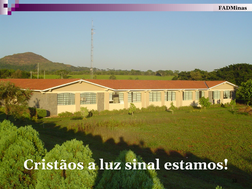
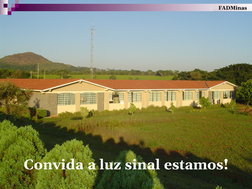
Cristãos: Cristãos -> Convida (54, 165)
